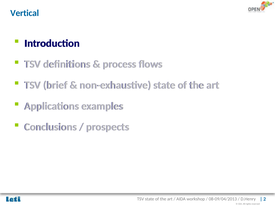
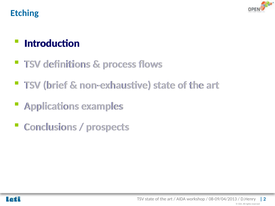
Vertical: Vertical -> Etching (25, 13)
